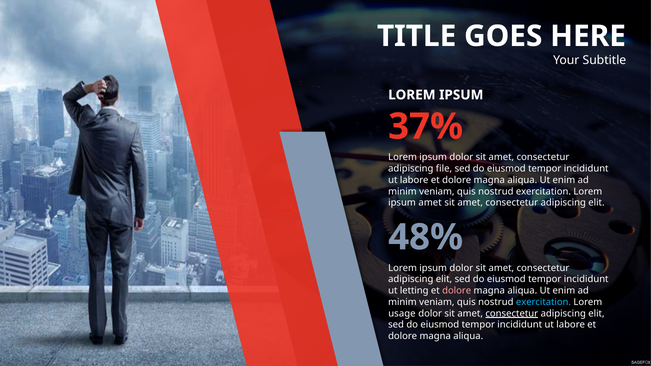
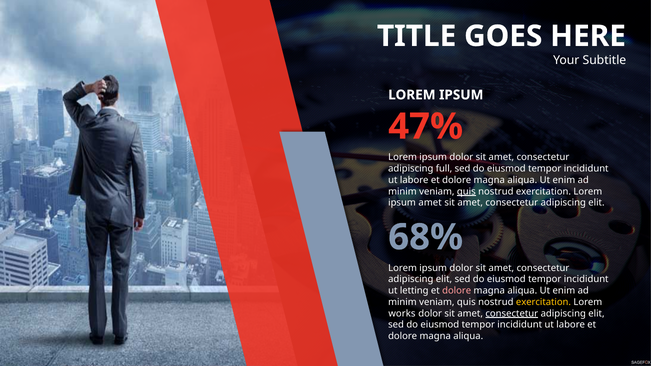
37%: 37% -> 47% (426, 127)
file: file -> full (444, 169)
quis underline: none -> present (466, 192)
48%: 48% -> 68% (426, 237)
exercitation colour: light blue -> yellow (543, 302)
usage: usage -> works (402, 314)
